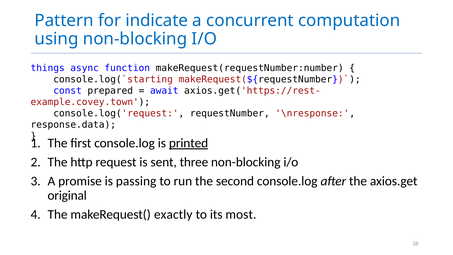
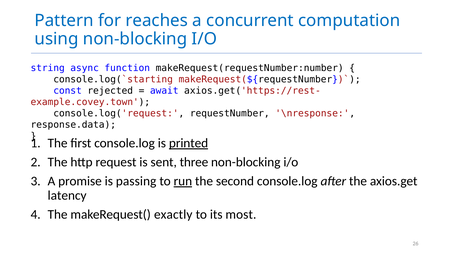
indicate: indicate -> reaches (157, 21)
things: things -> string (48, 68)
prepared: prepared -> rejected (110, 91)
run underline: none -> present (183, 181)
original: original -> latency (67, 195)
